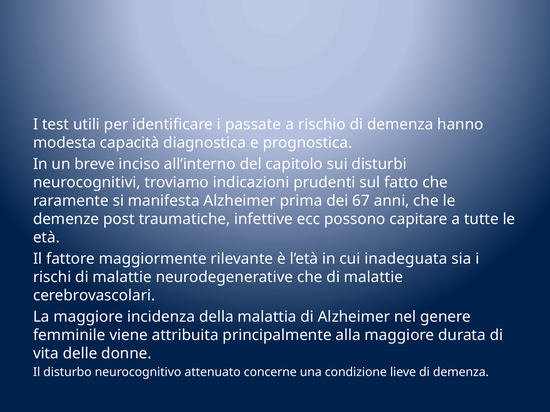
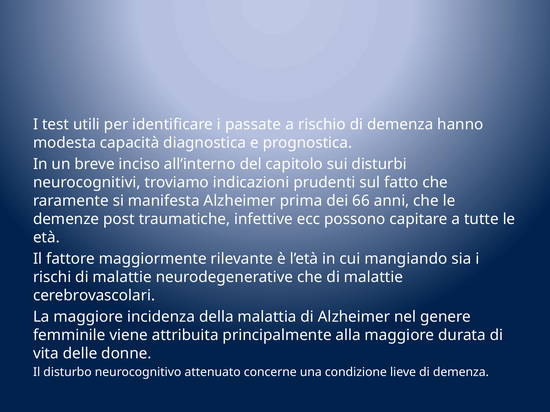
67: 67 -> 66 (361, 201)
inadeguata: inadeguata -> mangiando (406, 259)
